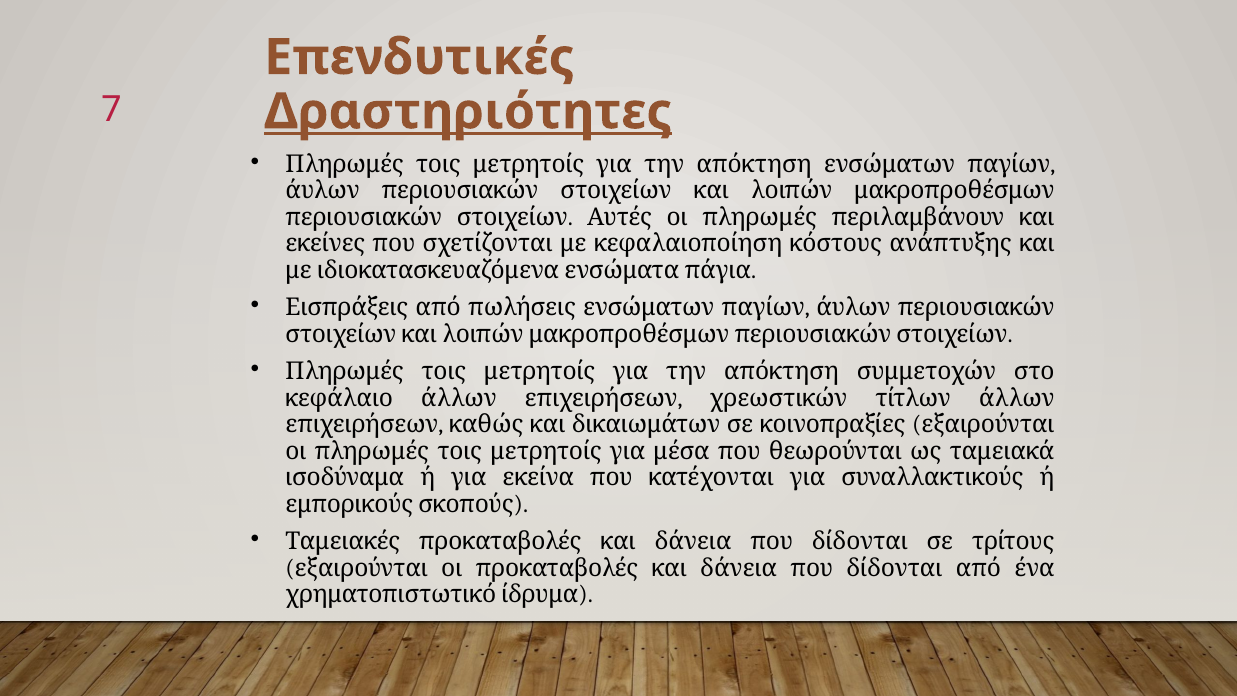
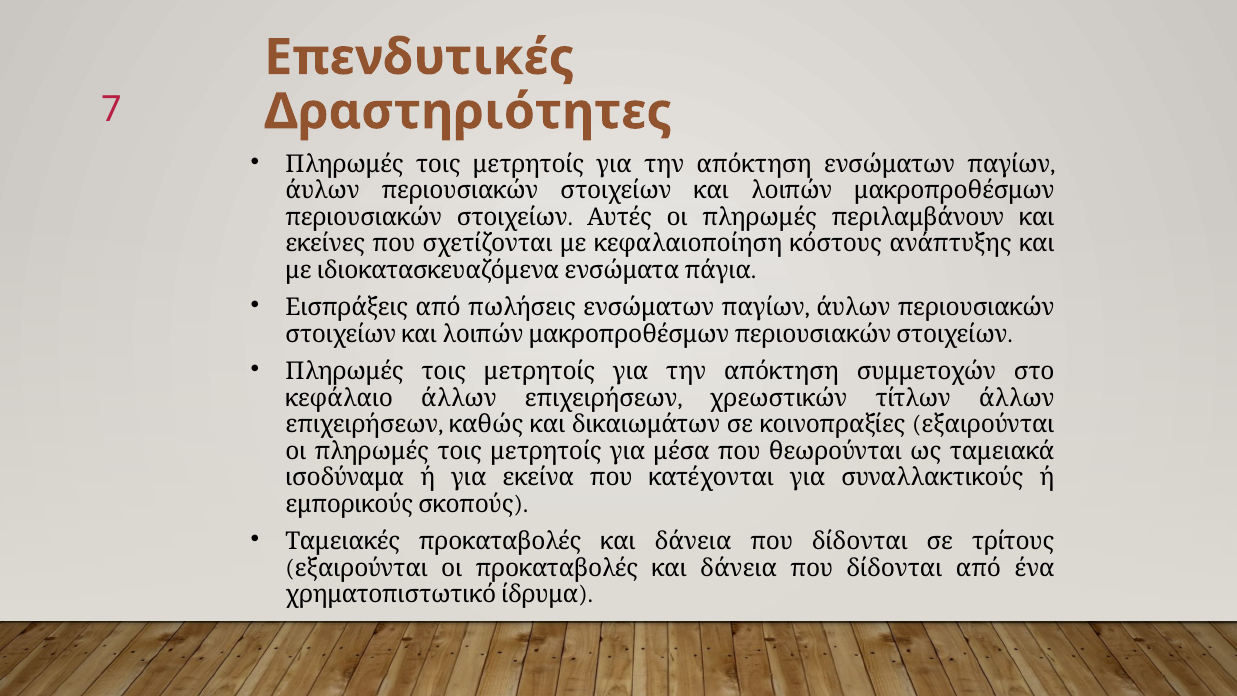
Δραστηριότητες underline: present -> none (468, 112)
